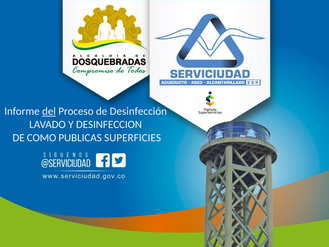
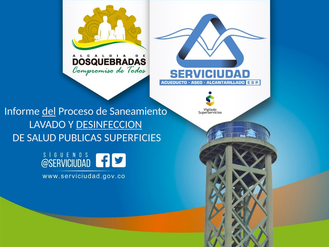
Desinfección: Desinfección -> Saneamiento (138, 111)
DESINFECCION underline: none -> present (109, 124)
COMO: COMO -> SALUD (42, 138)
